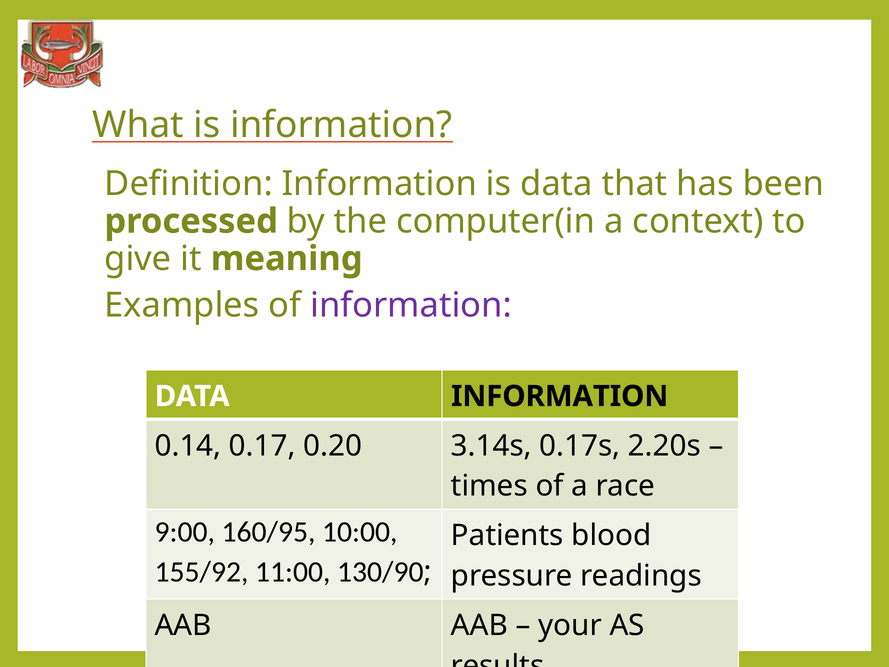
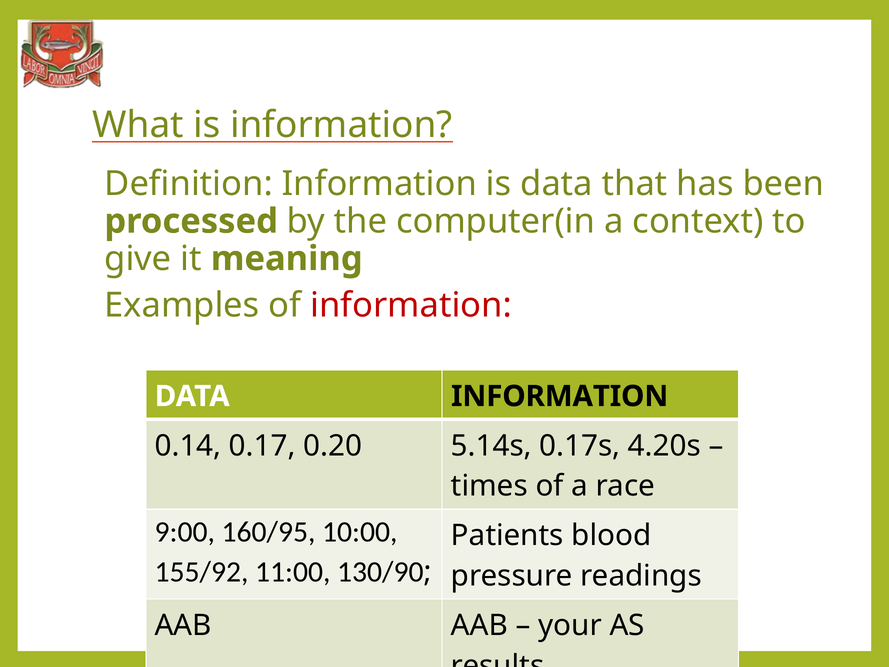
information colour: purple -> red (411, 305)
3.14s: 3.14s -> 5.14s (491, 446)
2.20s: 2.20s -> 4.20s (664, 446)
